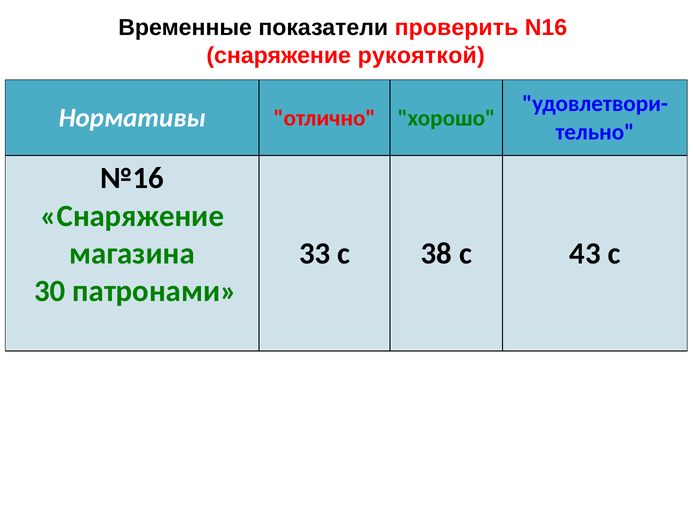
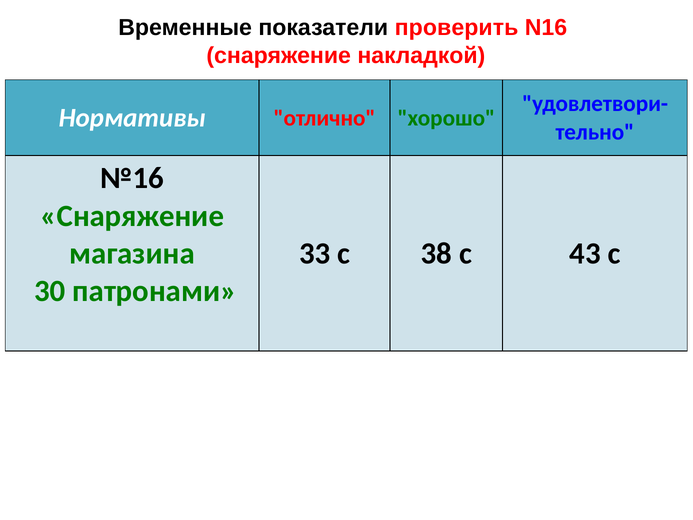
рукояткой: рукояткой -> накладкой (421, 55)
